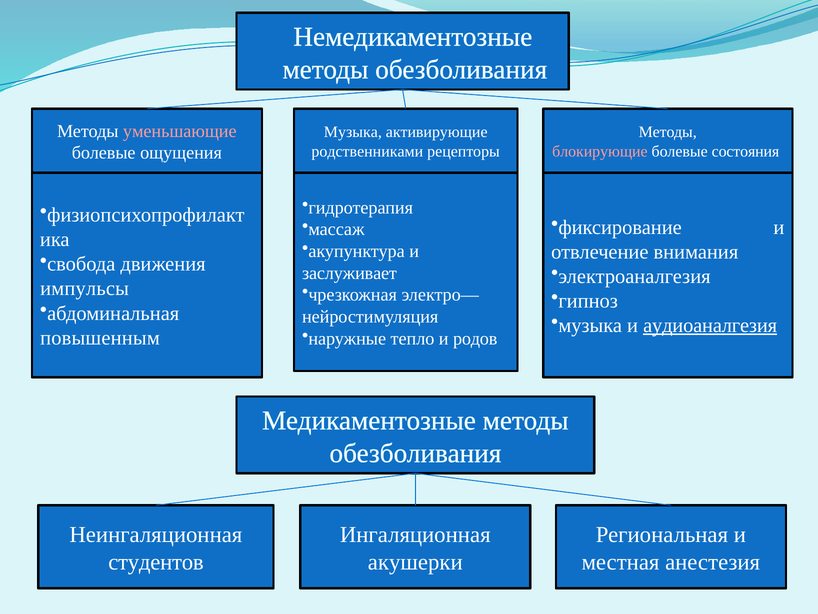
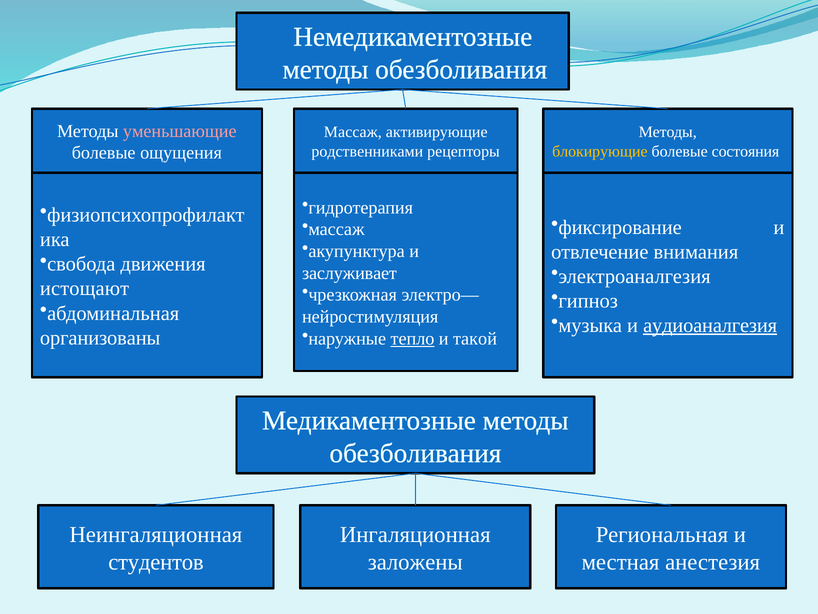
Музыка: Музыка -> Массаж (353, 132)
блокирующие colour: pink -> yellow (600, 151)
импульсы: импульсы -> истощают (85, 288)
повышенным: повышенным -> организованы (100, 338)
тепло underline: none -> present (413, 338)
родов: родов -> такой (475, 338)
акушерки: акушерки -> заложены (415, 562)
